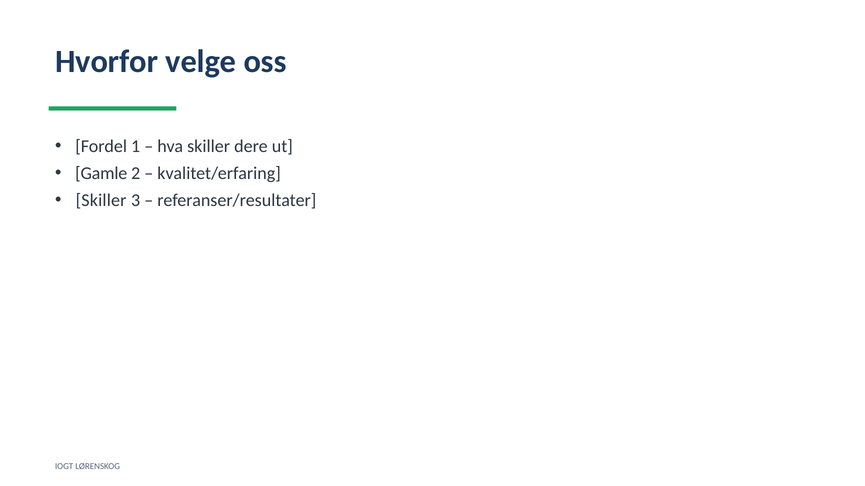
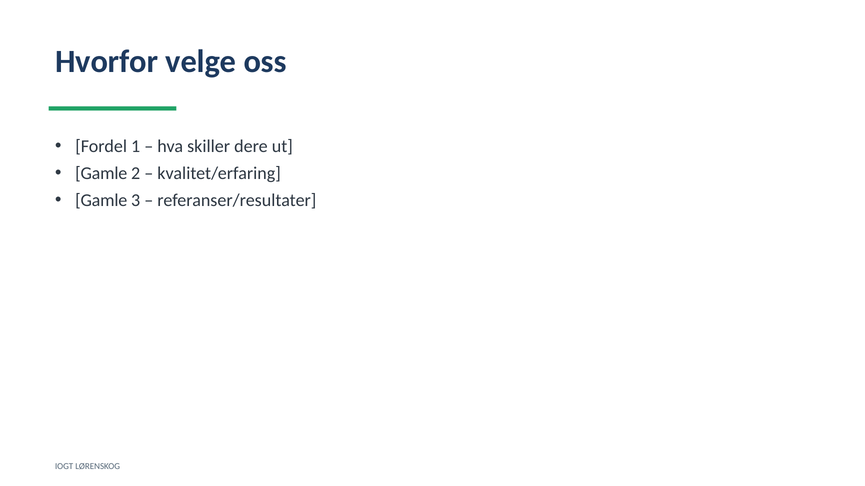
Skiller: Skiller -> Gamle (101, 201)
